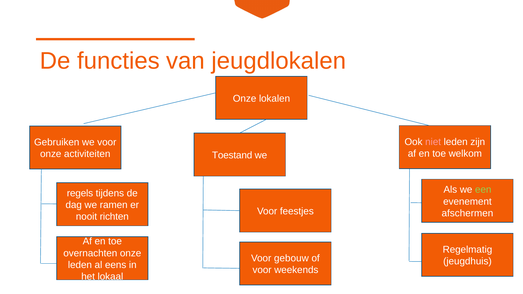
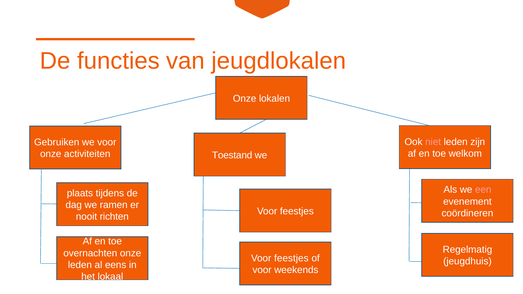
een colour: light green -> pink (483, 190)
regels: regels -> plaats (80, 193)
afschermen: afschermen -> coördineren (467, 213)
gebouw: gebouw -> feestjes (291, 258)
